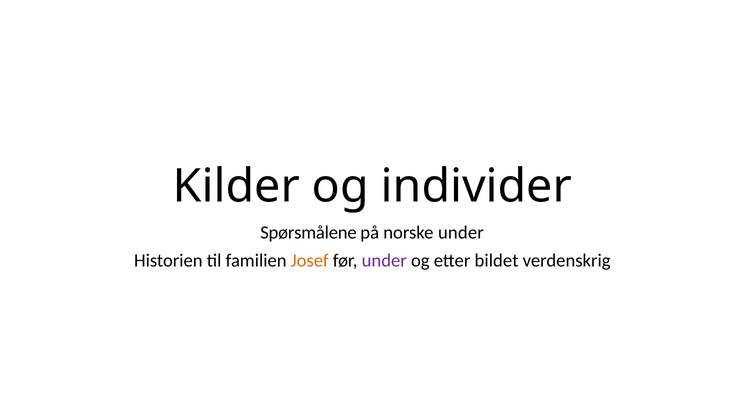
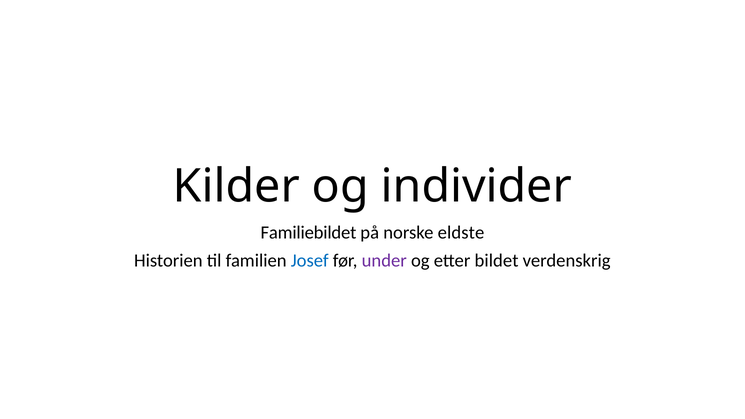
Spørsmålene: Spørsmålene -> Familiebildet (308, 233)
norske under: under -> eldste (461, 233)
Josef colour: orange -> blue (310, 261)
